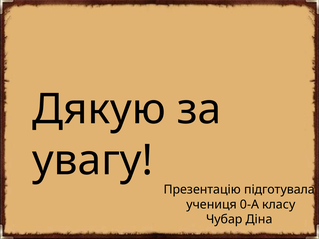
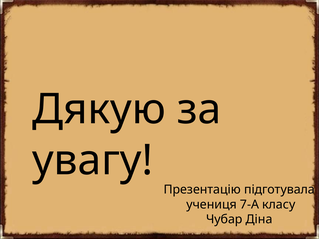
0-А: 0-А -> 7-А (249, 205)
